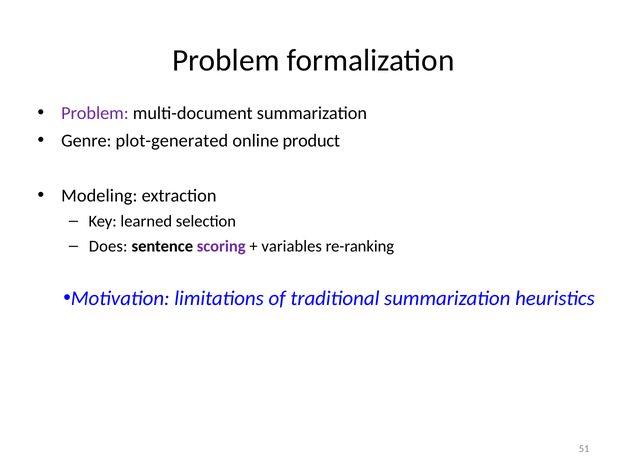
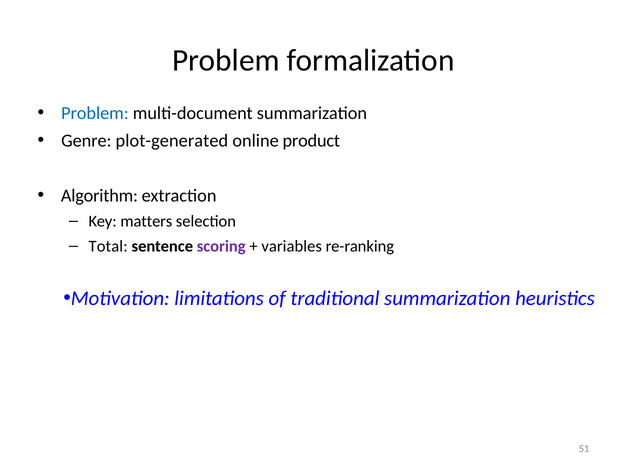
Problem colour: purple -> blue (95, 113)
Modeling: Modeling -> Algorithm (99, 196)
learned: learned -> matters (146, 221)
Does: Does -> Total (108, 246)
